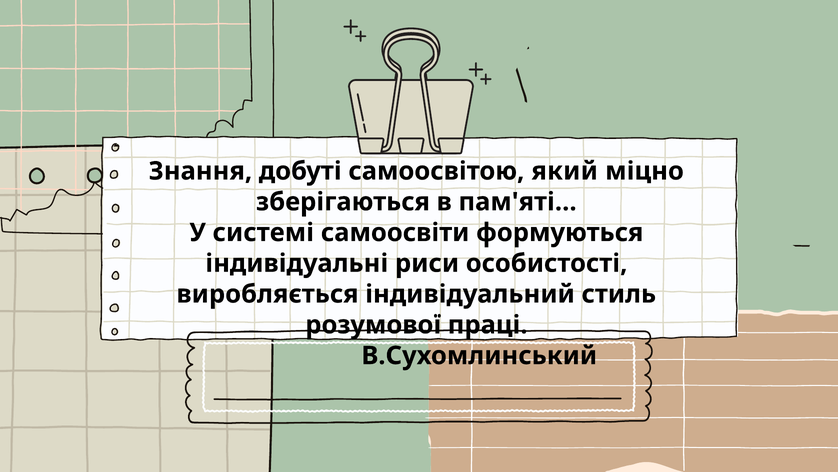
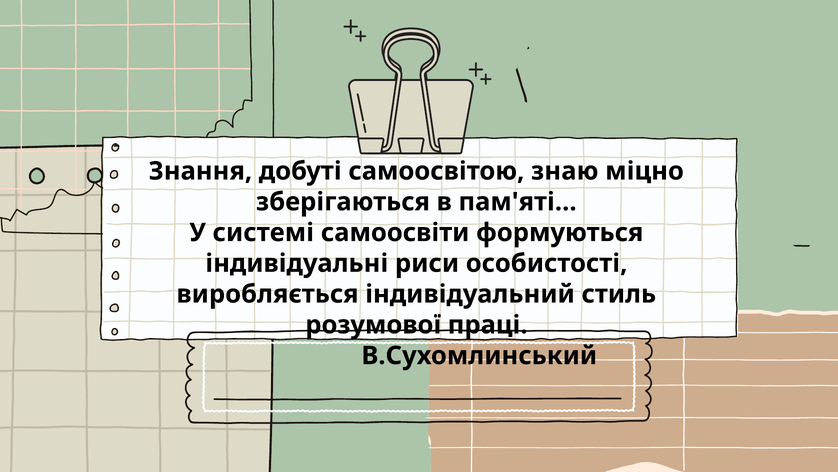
який: який -> знаю (565, 171)
